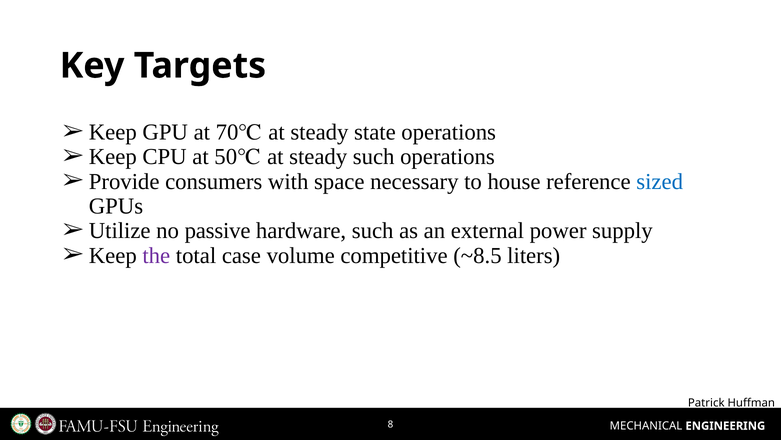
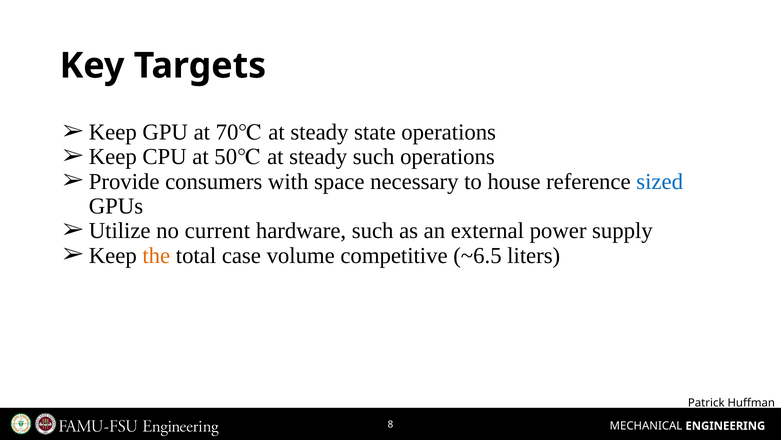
passive: passive -> current (217, 230)
the colour: purple -> orange (156, 255)
~8.5: ~8.5 -> ~6.5 (477, 255)
